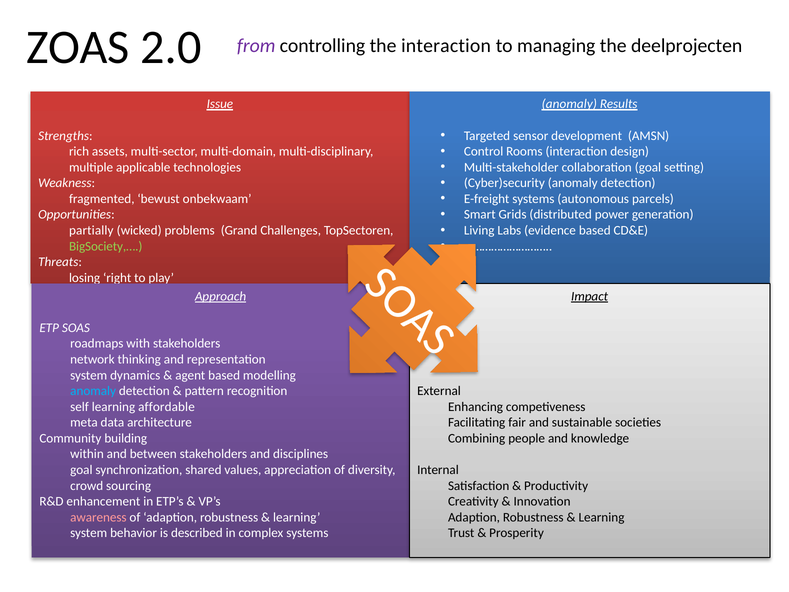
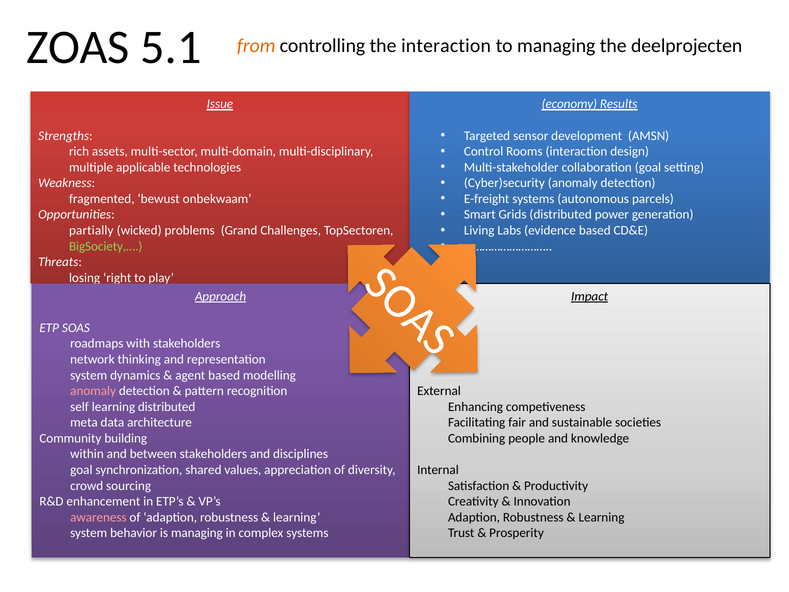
2.0: 2.0 -> 5.1 (171, 47)
from colour: purple -> orange (256, 46)
anomaly: anomaly -> economy (569, 104)
anomaly colour: light blue -> pink (93, 391)
learning affordable: affordable -> distributed (167, 407)
is described: described -> managing (197, 533)
